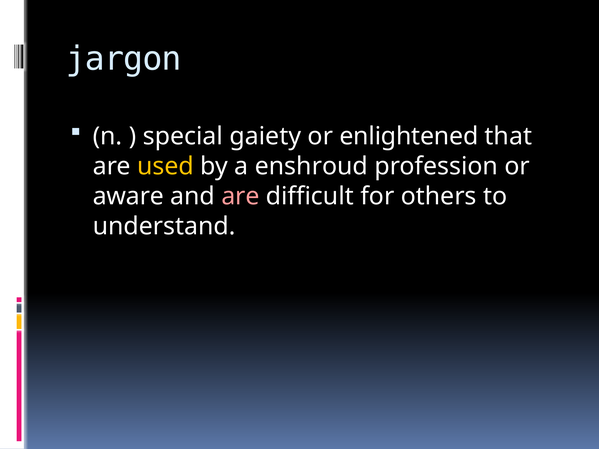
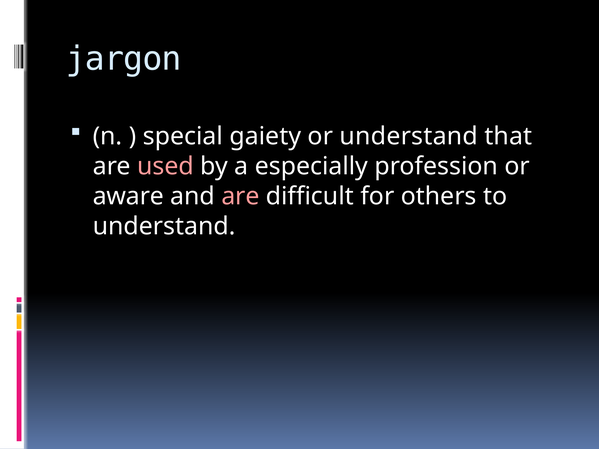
or enlightened: enlightened -> understand (409, 136)
used colour: yellow -> pink (165, 166)
enshroud: enshroud -> especially (311, 166)
